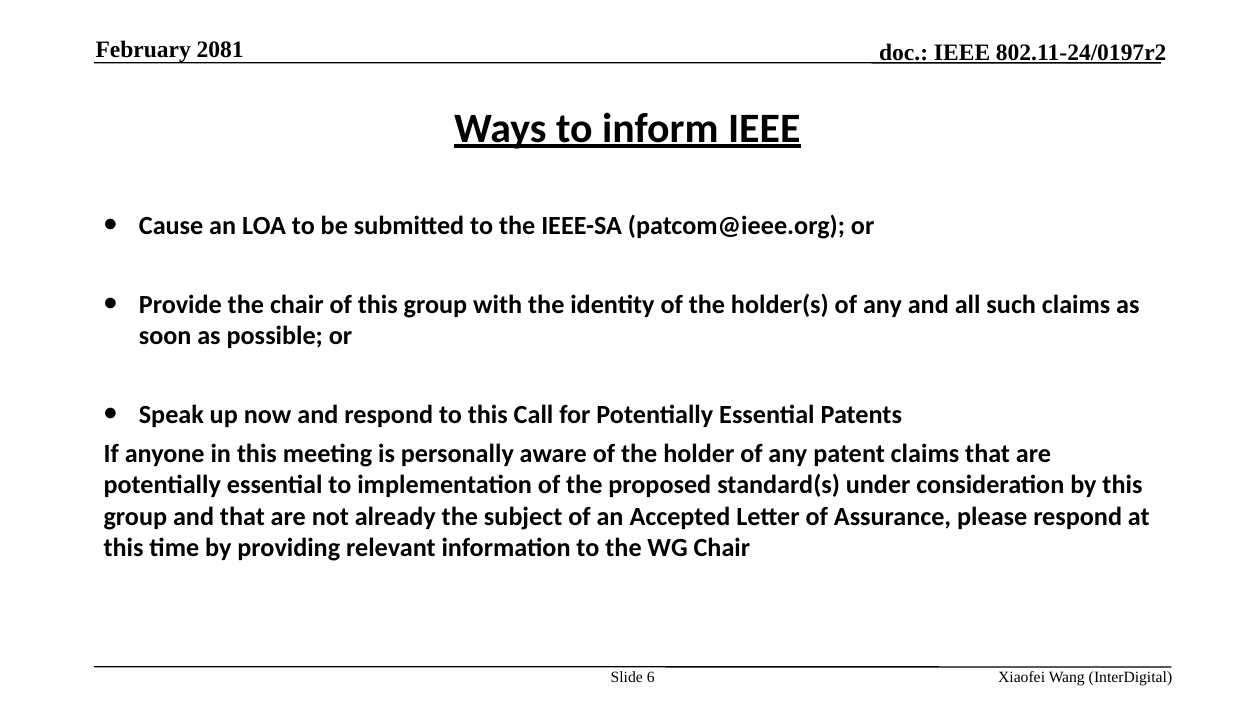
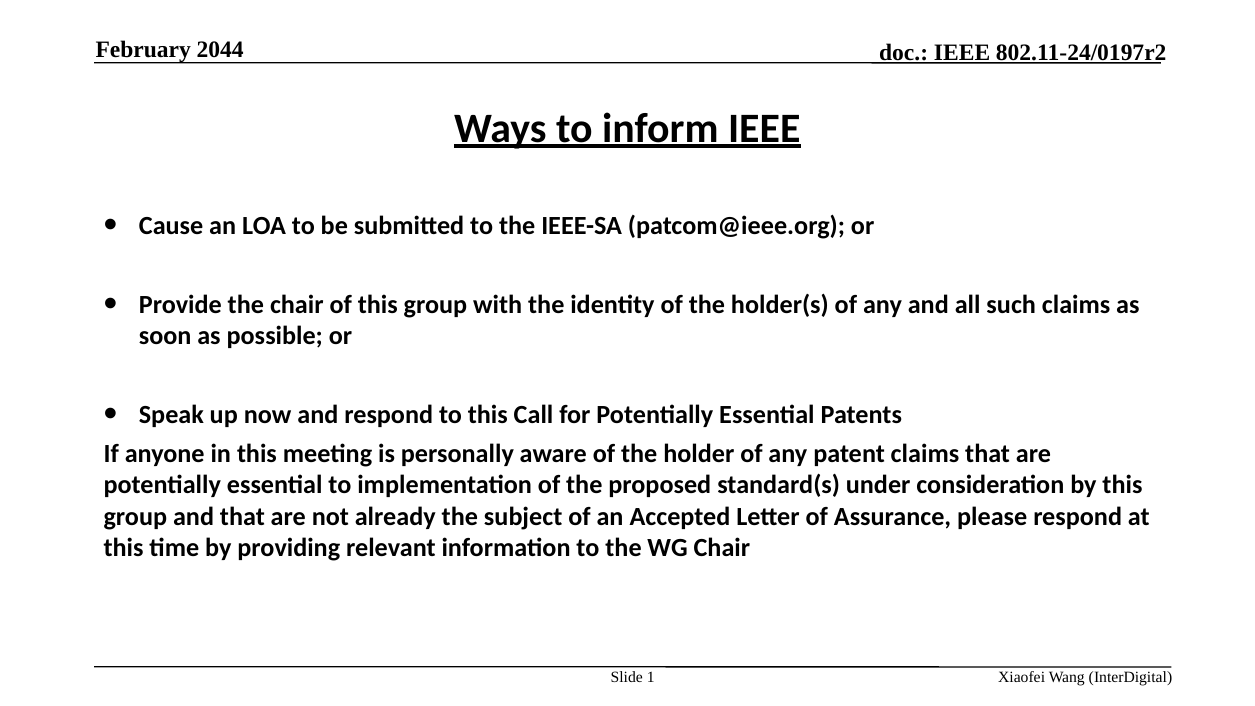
2081: 2081 -> 2044 (220, 50)
6: 6 -> 1 (651, 677)
